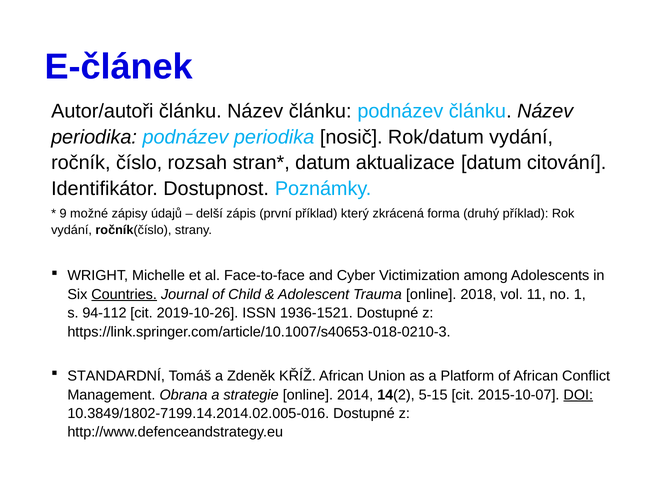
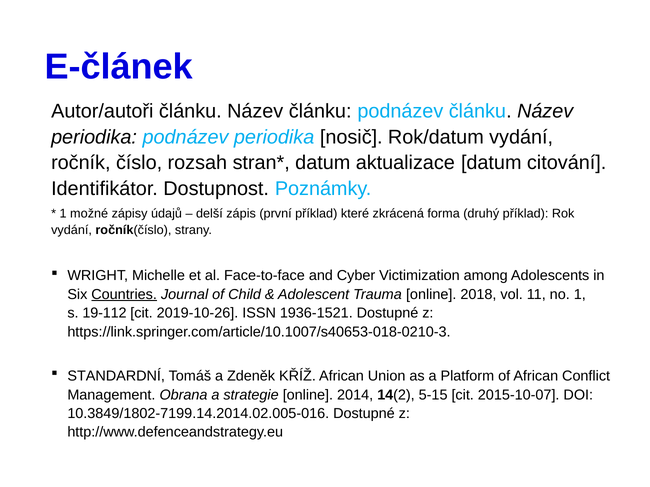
9: 9 -> 1 (63, 214)
který: který -> které (355, 214)
94-112: 94-112 -> 19-112 (105, 313)
DOI underline: present -> none (578, 395)
